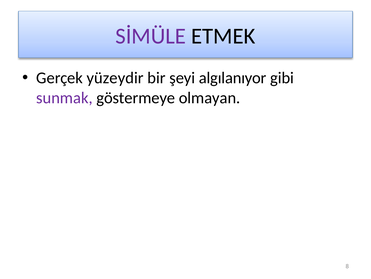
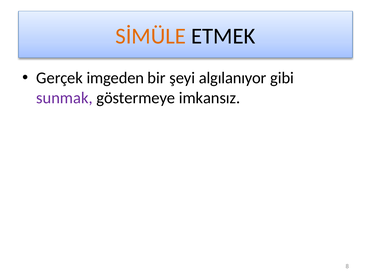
SİMÜLE colour: purple -> orange (151, 36)
yüzeydir: yüzeydir -> imgeden (115, 78)
olmayan: olmayan -> imkansız (210, 98)
